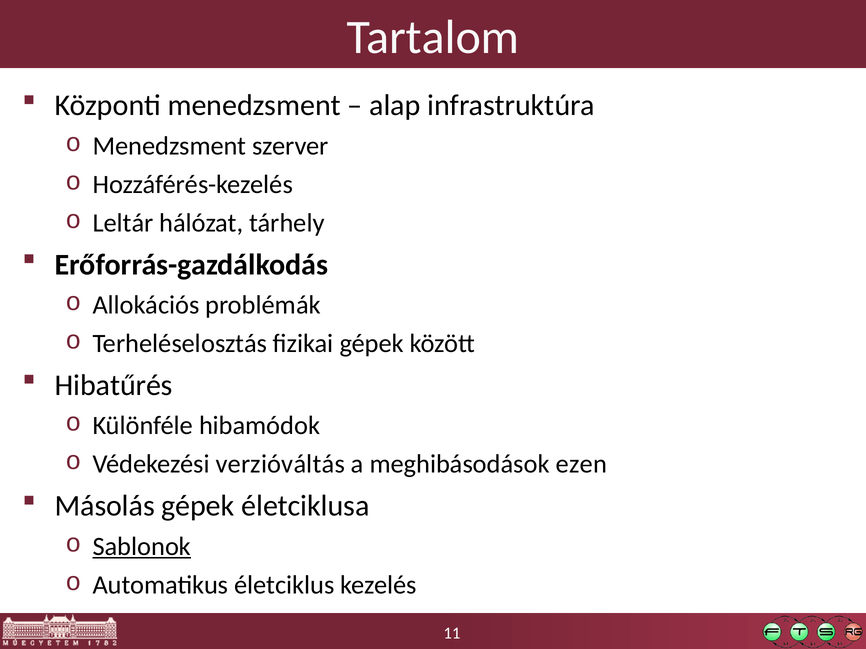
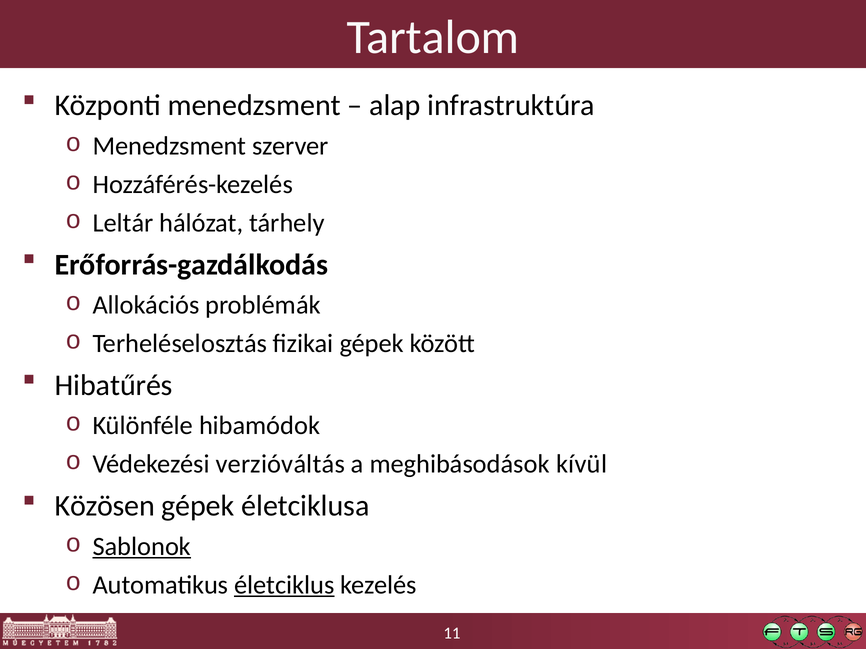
ezen: ezen -> kívül (582, 465)
Másolás: Másolás -> Közösen (105, 506)
életciklus underline: none -> present (284, 585)
